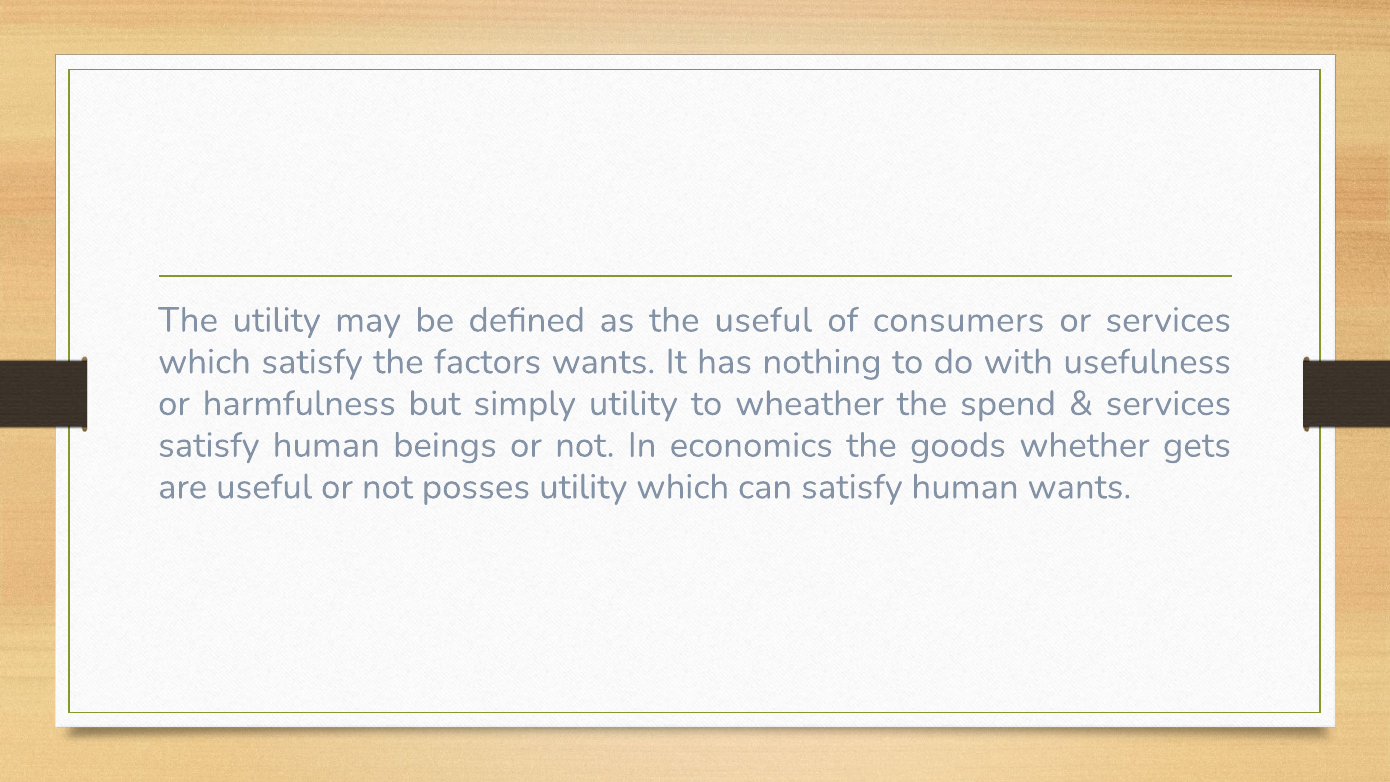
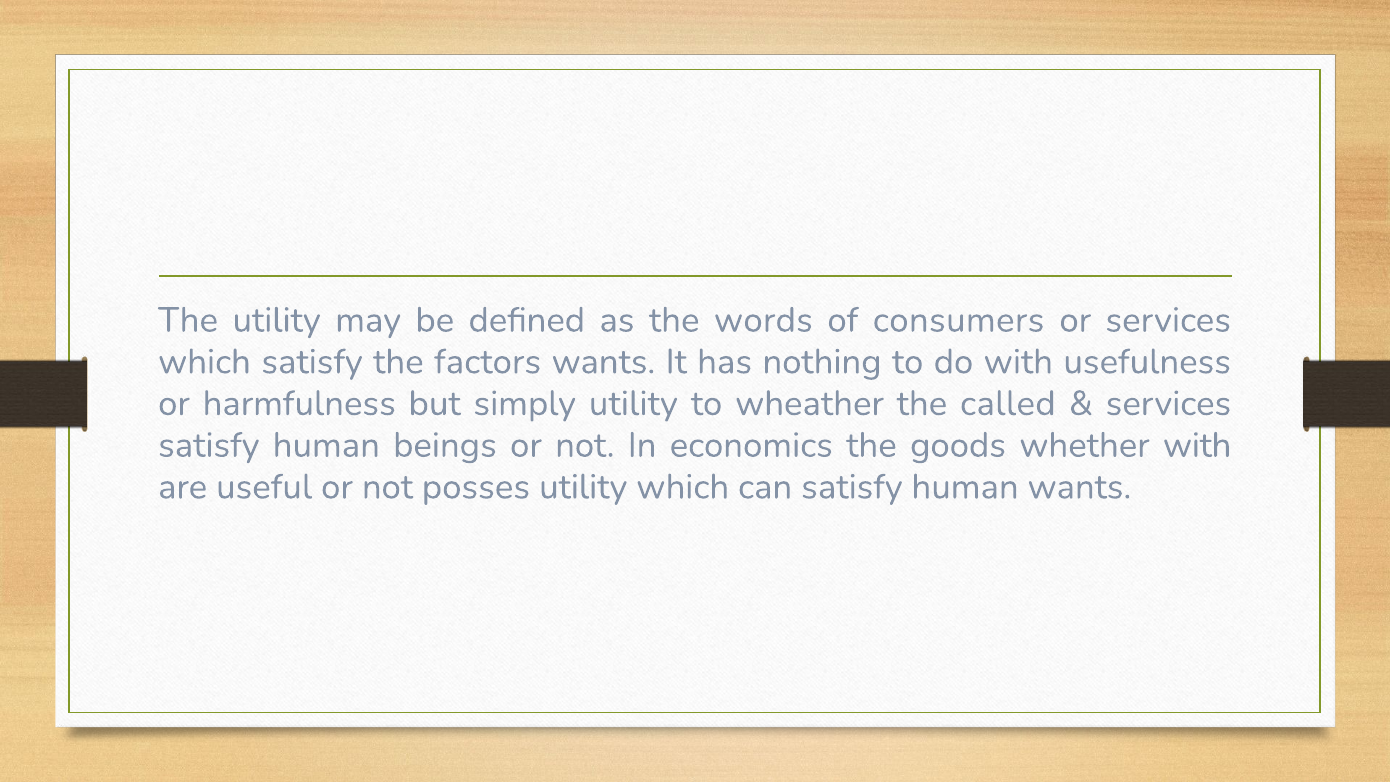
the useful: useful -> words (763, 320)
spend: spend -> called (1008, 403)
whether gets: gets -> with (1197, 445)
